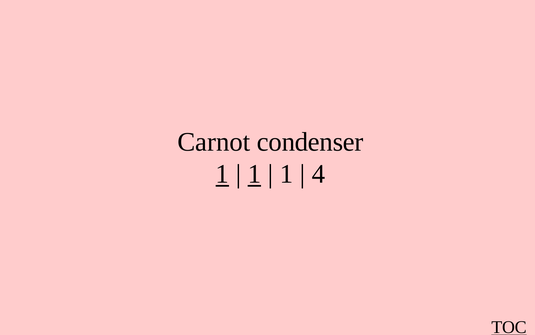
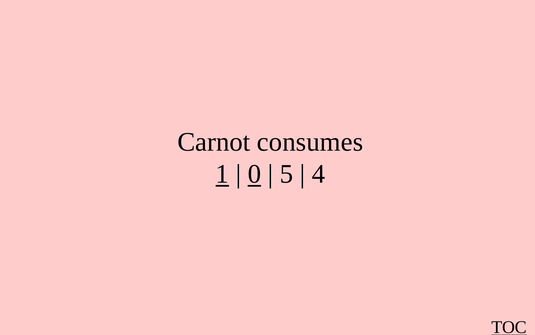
condenser: condenser -> consumes (310, 142)
1: 1 -> 0 (254, 174)
1: 1 -> 5 (287, 174)
